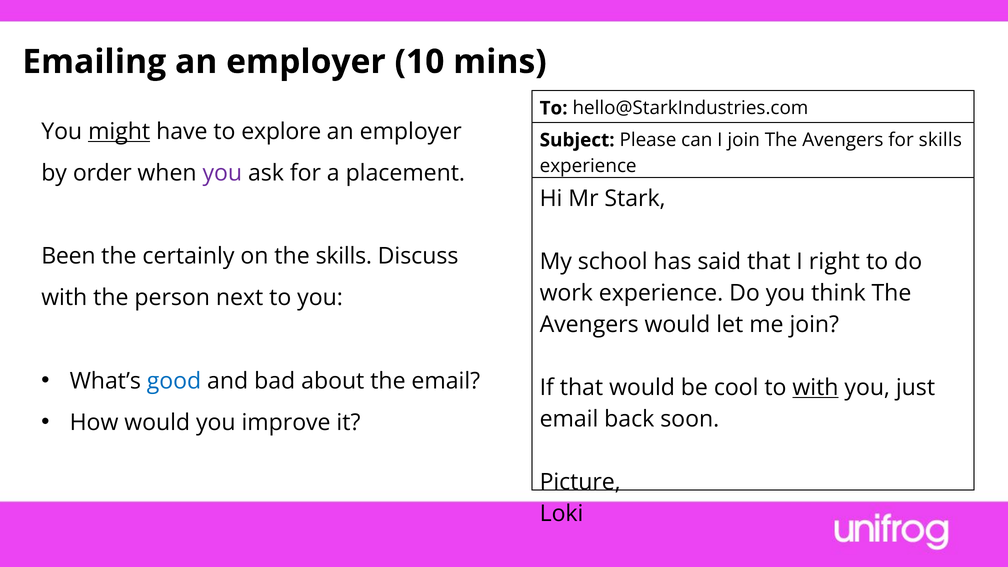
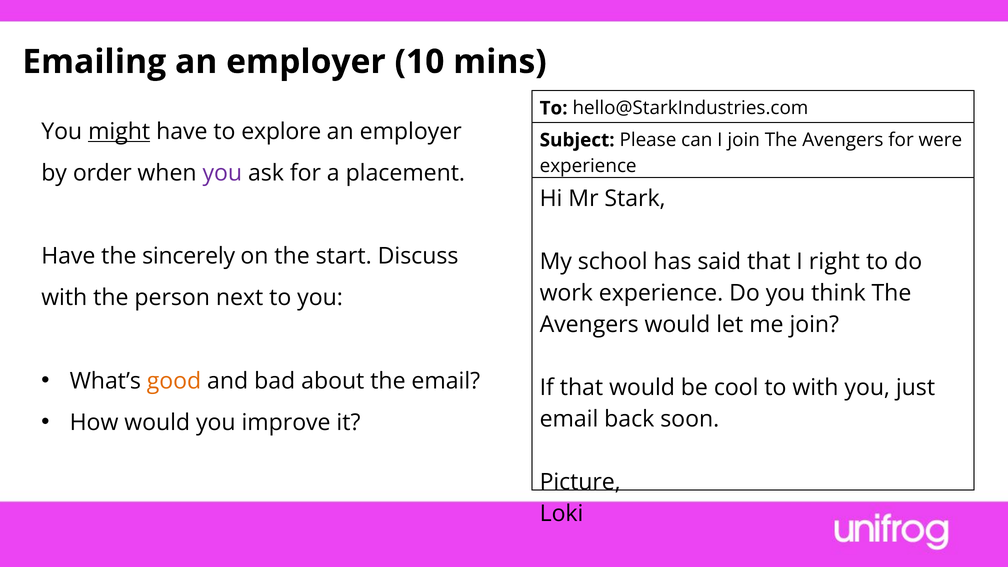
for skills: skills -> were (940, 140)
Been: Been -> Have (68, 256)
certainly: certainly -> sincerely (189, 256)
the skills: skills -> start (344, 256)
good colour: blue -> orange (174, 381)
with underline: present -> none (816, 388)
